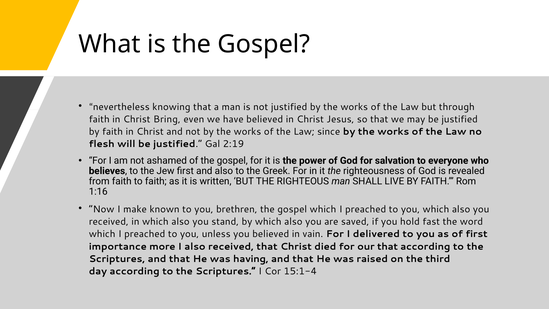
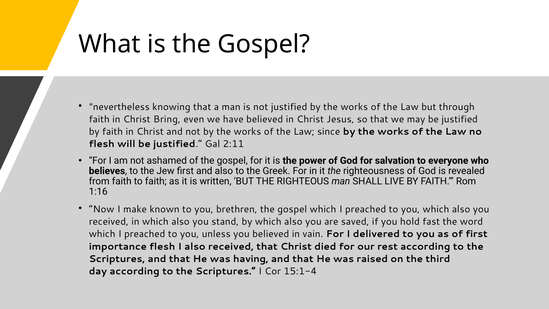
2:19: 2:19 -> 2:11 (233, 144)
importance more: more -> flesh (162, 246)
our that: that -> rest (388, 246)
